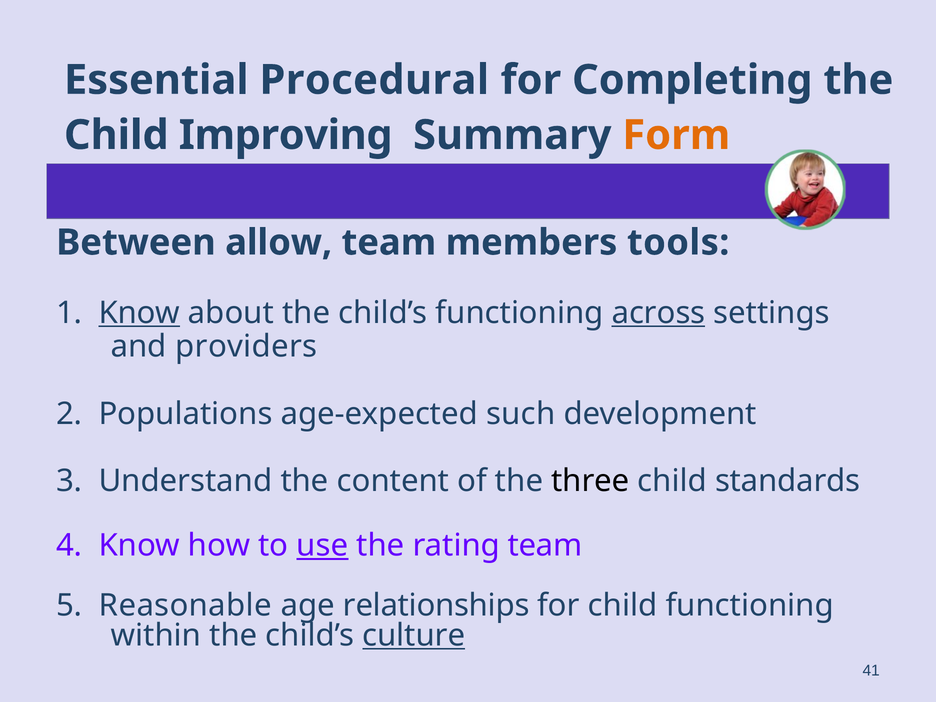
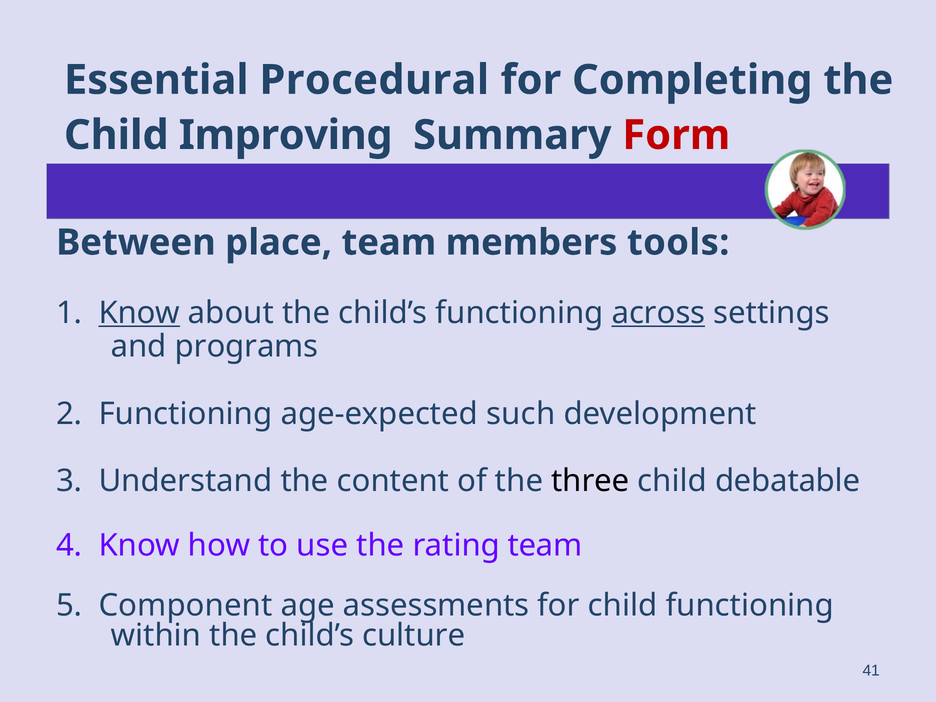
Form colour: orange -> red (676, 135)
allow: allow -> place (279, 243)
providers: providers -> programs (247, 346)
2 Populations: Populations -> Functioning (185, 414)
standards: standards -> debatable (788, 481)
use underline: present -> none (322, 546)
Reasonable: Reasonable -> Component (185, 605)
relationships: relationships -> assessments (436, 605)
culture underline: present -> none (414, 635)
